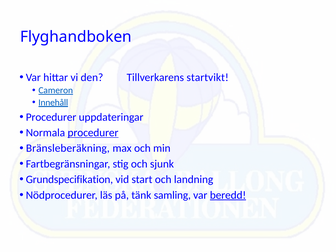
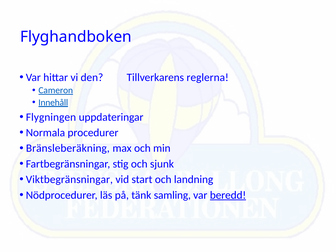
startvikt: startvikt -> reglerna (208, 77)
Procedurer: Procedurer -> Flygningen (51, 117)
procedurer underline: present -> none (93, 133)
Grundspecifikation: Grundspecifikation -> Viktbegränsningar (69, 179)
